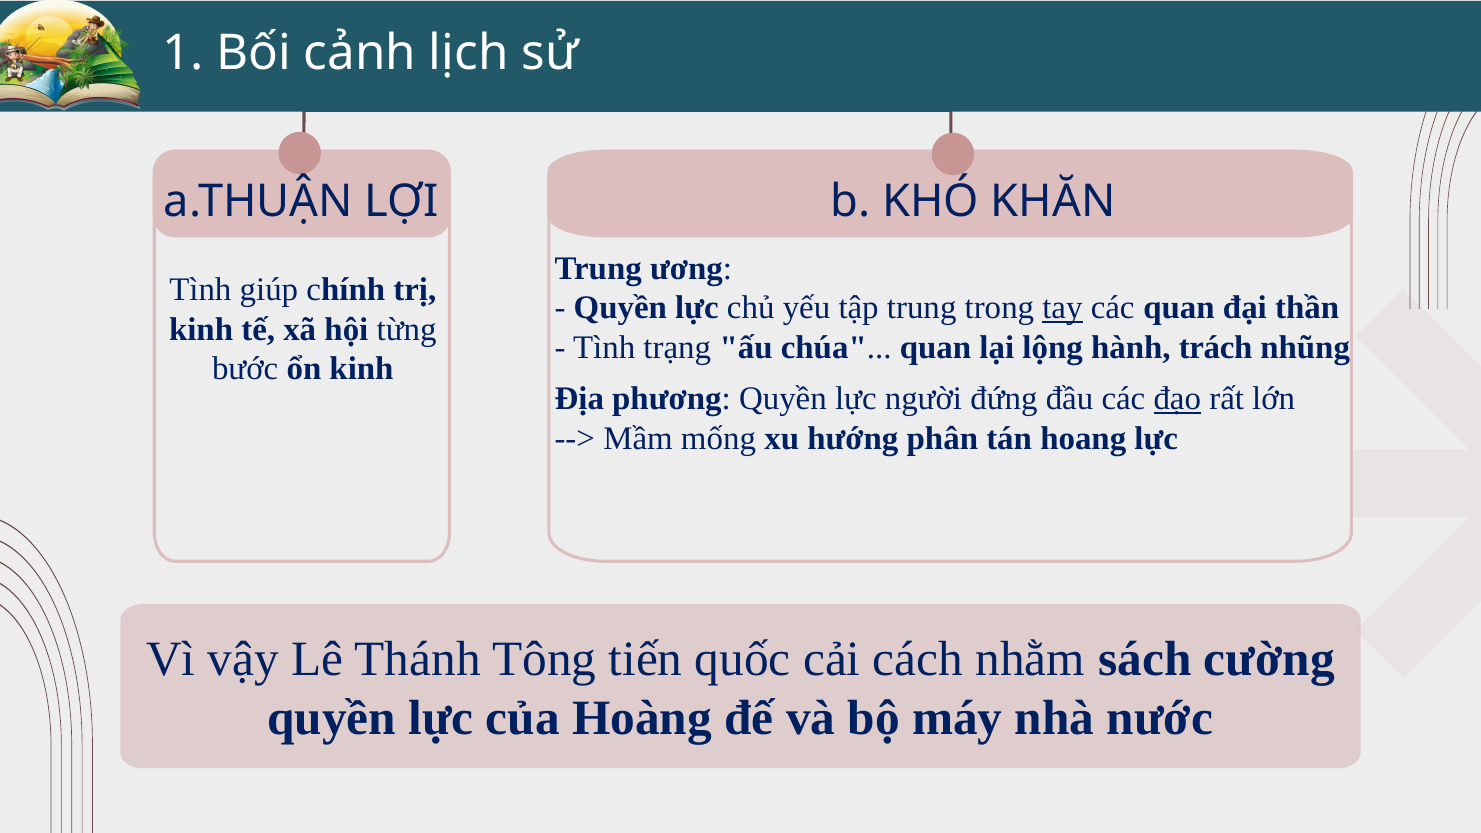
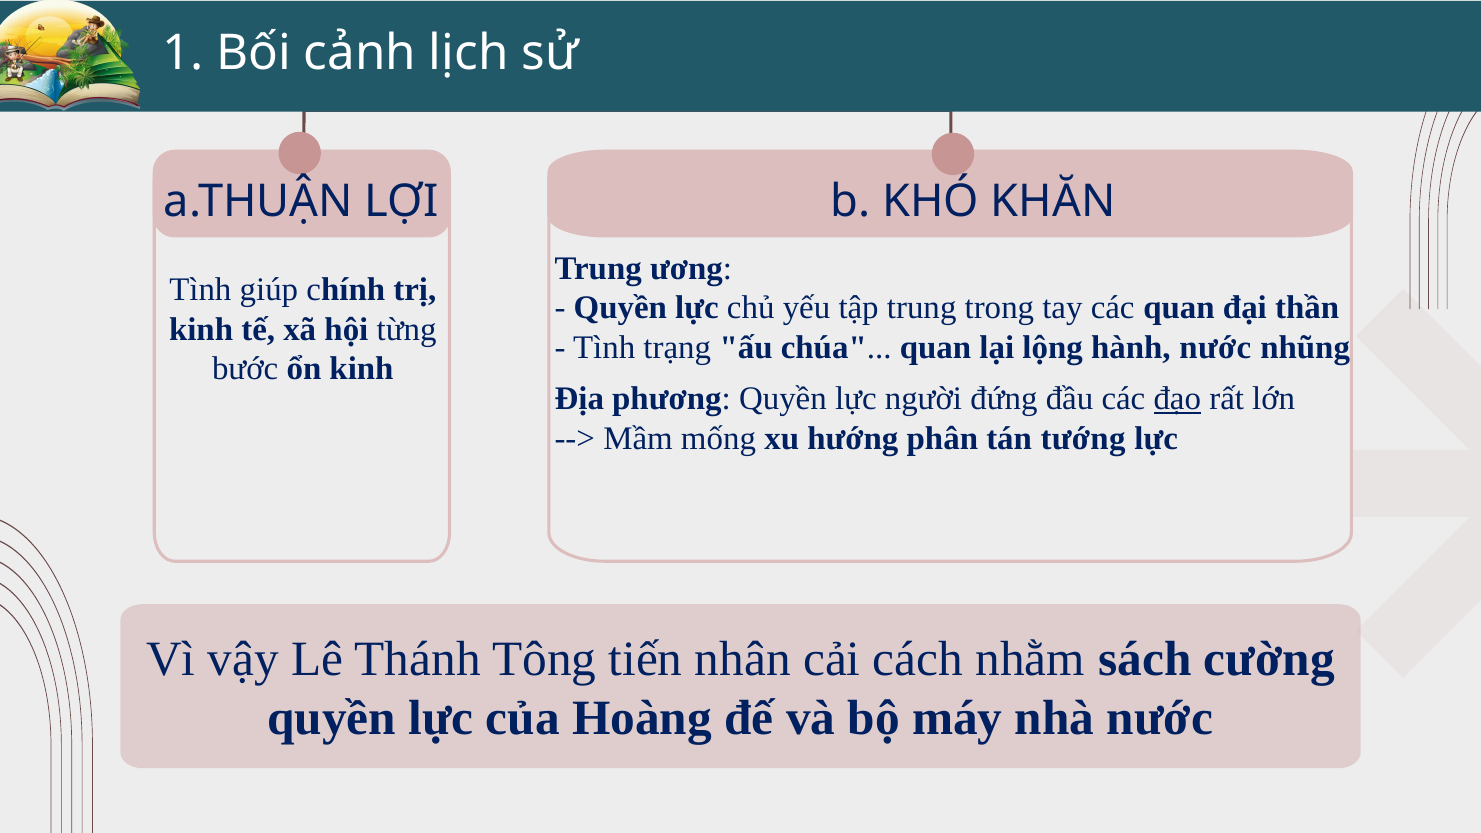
tay underline: present -> none (1062, 308)
hành trách: trách -> nước (1215, 347)
hoang: hoang -> tướng (1083, 438)
quốc: quốc -> nhân (743, 659)
